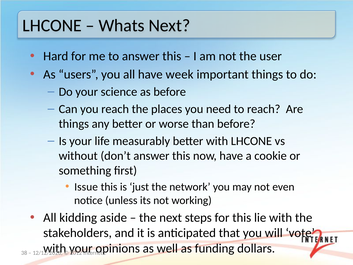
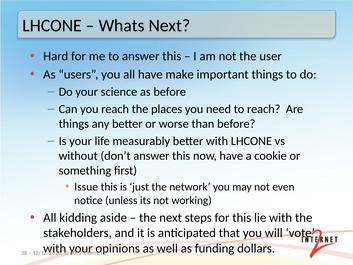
week: week -> make (180, 74)
